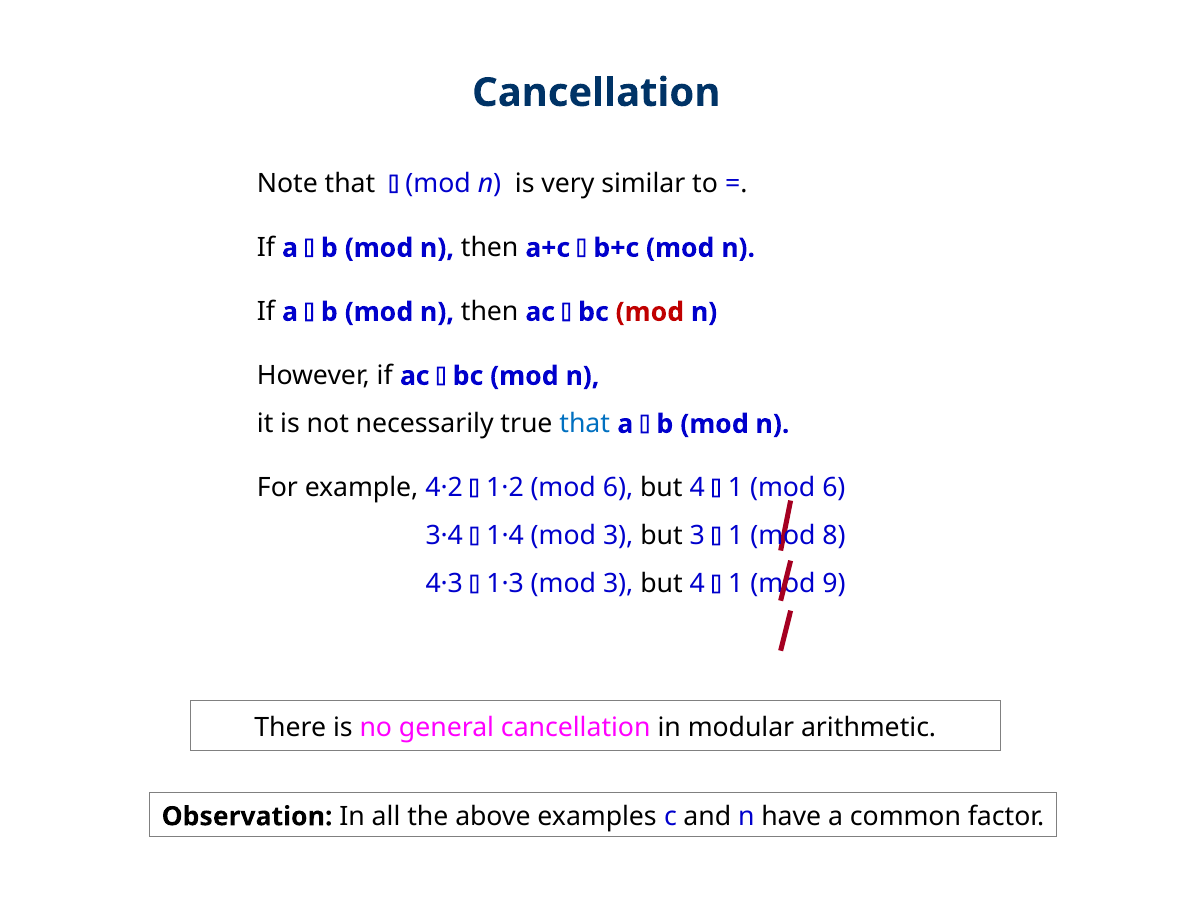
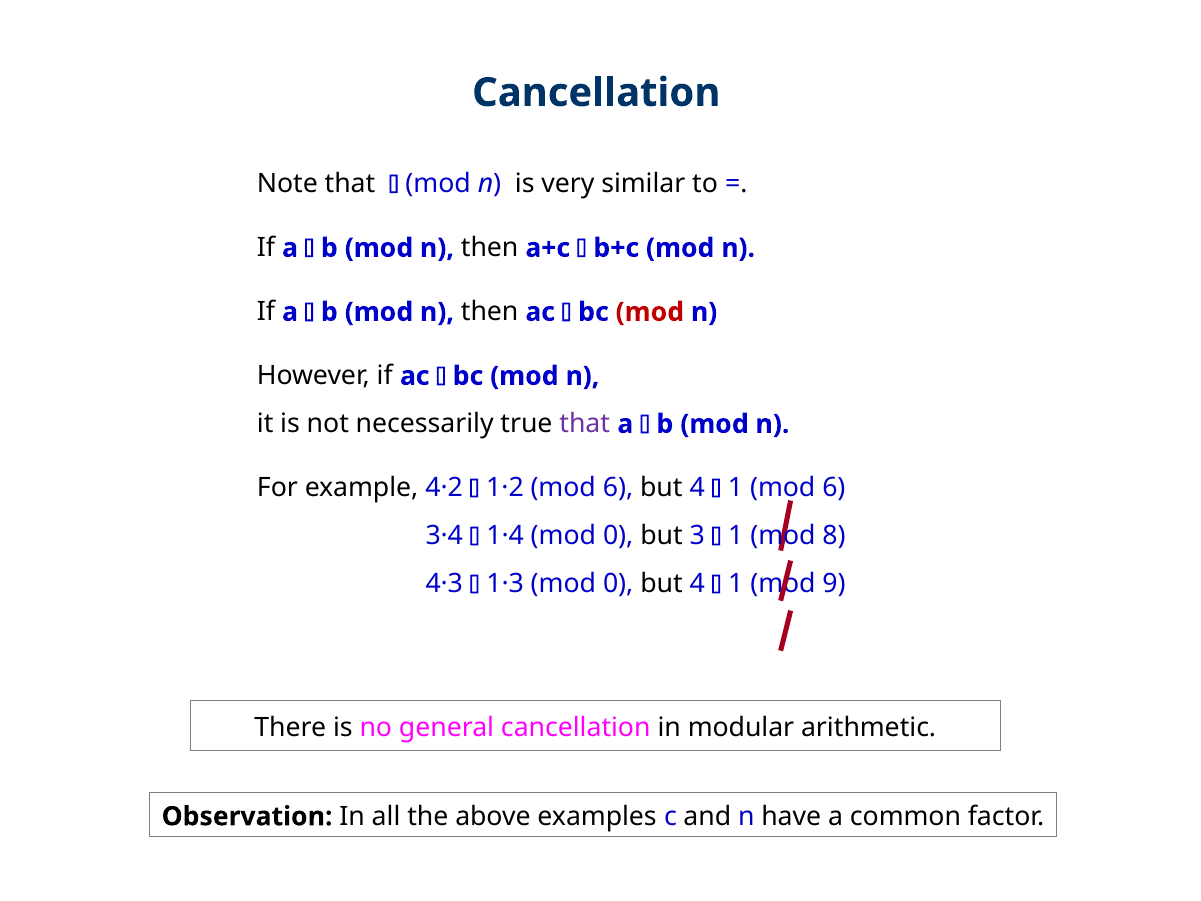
that colour: blue -> purple (585, 424)
1·4 mod 3: 3 -> 0 (618, 536)
1·3 mod 3: 3 -> 0 (618, 584)
